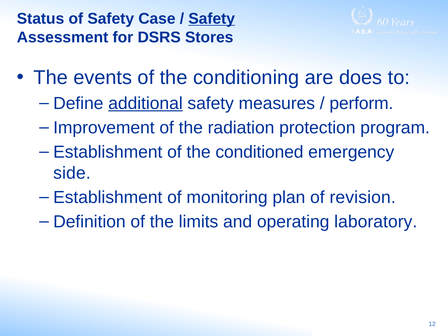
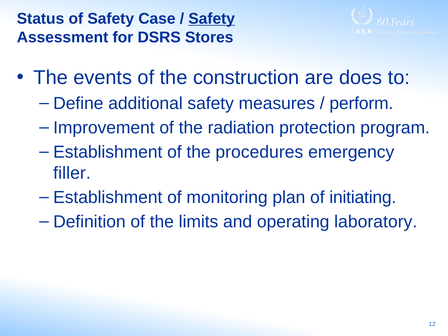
conditioning: conditioning -> construction (246, 78)
additional underline: present -> none (145, 103)
conditioned: conditioned -> procedures (259, 152)
side: side -> filler (72, 173)
revision: revision -> initiating (363, 197)
